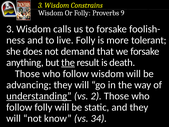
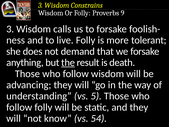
understanding underline: present -> none (39, 96)
2: 2 -> 5 (96, 96)
34: 34 -> 54 (99, 118)
